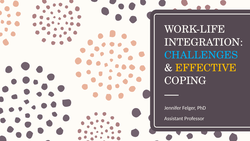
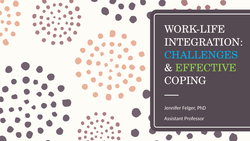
EFFECTIVE colour: yellow -> light green (206, 68)
